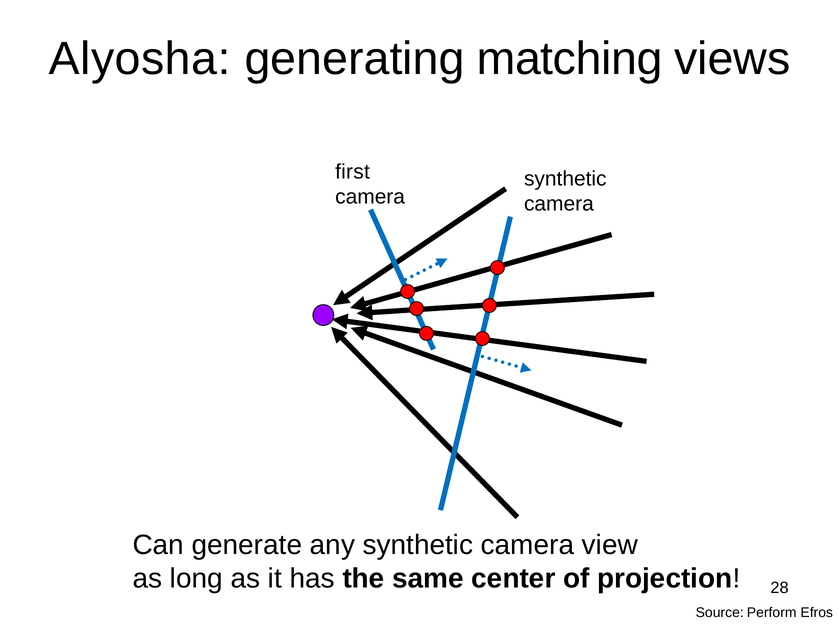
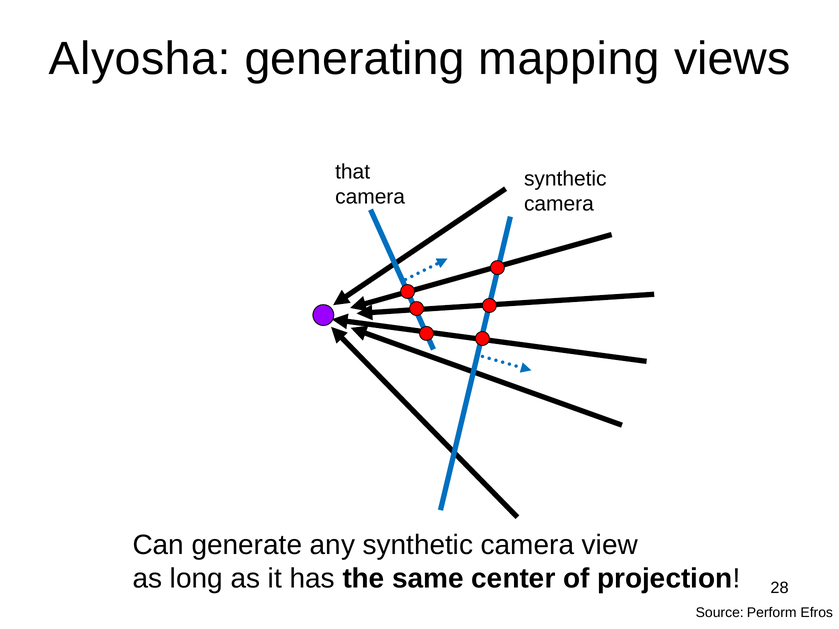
matching: matching -> mapping (569, 59)
first: first -> that (353, 172)
